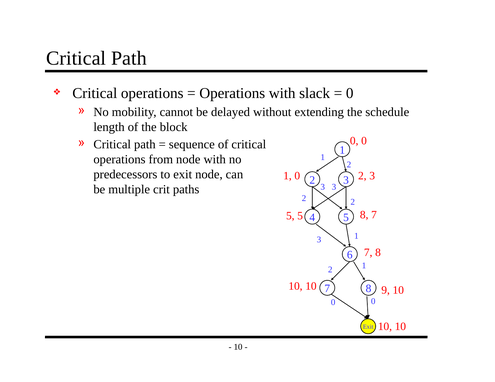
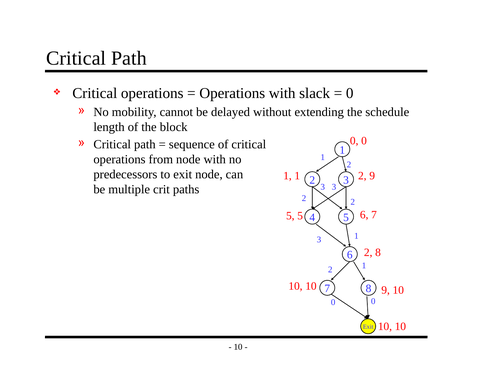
1 0: 0 -> 1 (297, 176)
3: 3 -> 9 (372, 176)
8: 8 -> 6 (364, 215)
7: 7 -> 2 (368, 253)
